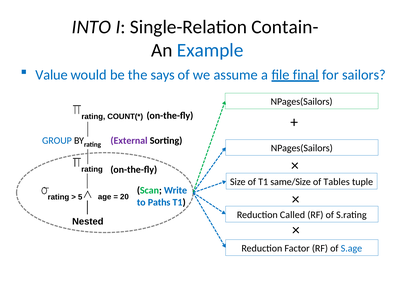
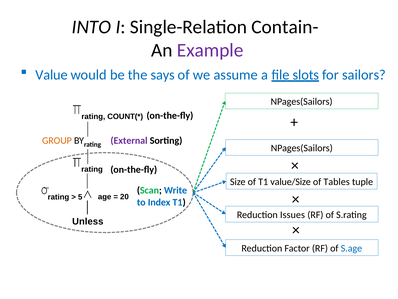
Example colour: blue -> purple (210, 50)
final: final -> slots (306, 75)
GROUP colour: blue -> orange (57, 140)
same/Size: same/Size -> value/Size (291, 182)
Paths: Paths -> Index (159, 202)
Called: Called -> Issues (292, 214)
Nested: Nested -> Unless (88, 221)
